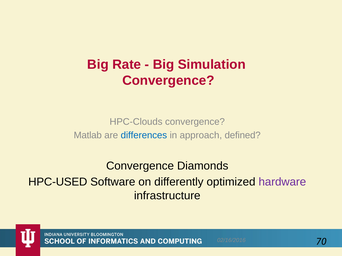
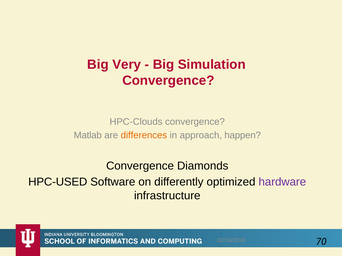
Rate: Rate -> Very (127, 65)
differences colour: blue -> orange (144, 135)
defined: defined -> happen (243, 135)
